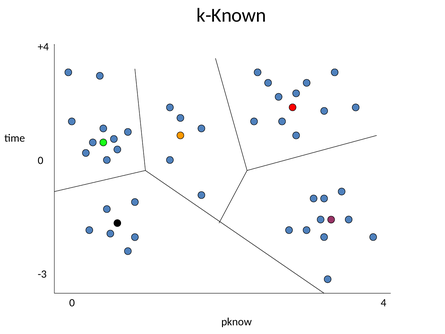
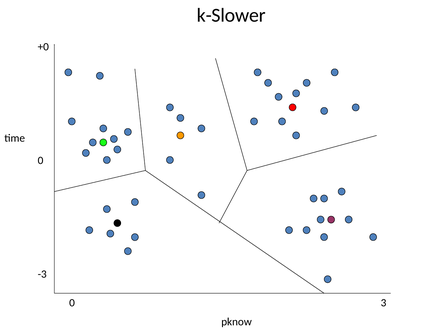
k-Known: k-Known -> k-Slower (231, 15)
+4: +4 -> +0 (43, 47)
4: 4 -> 3 (384, 303)
